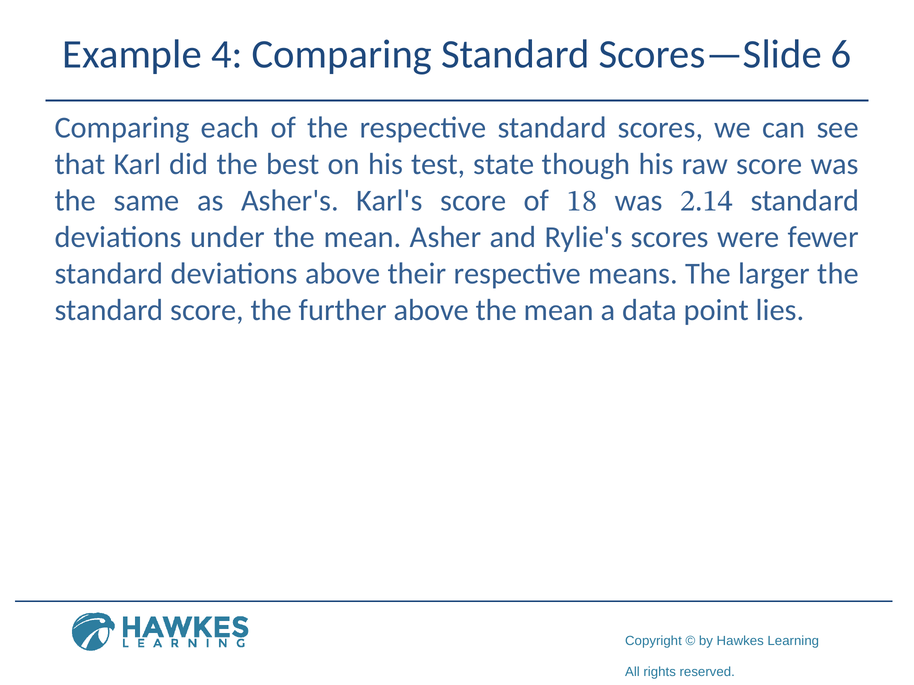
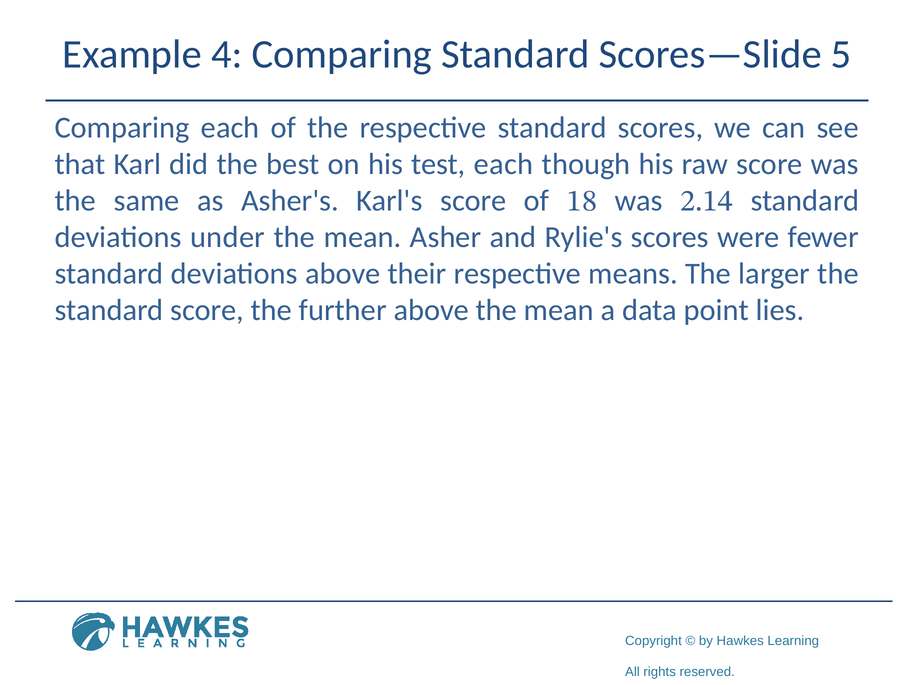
6: 6 -> 5 (841, 55)
test state: state -> each (504, 164)
